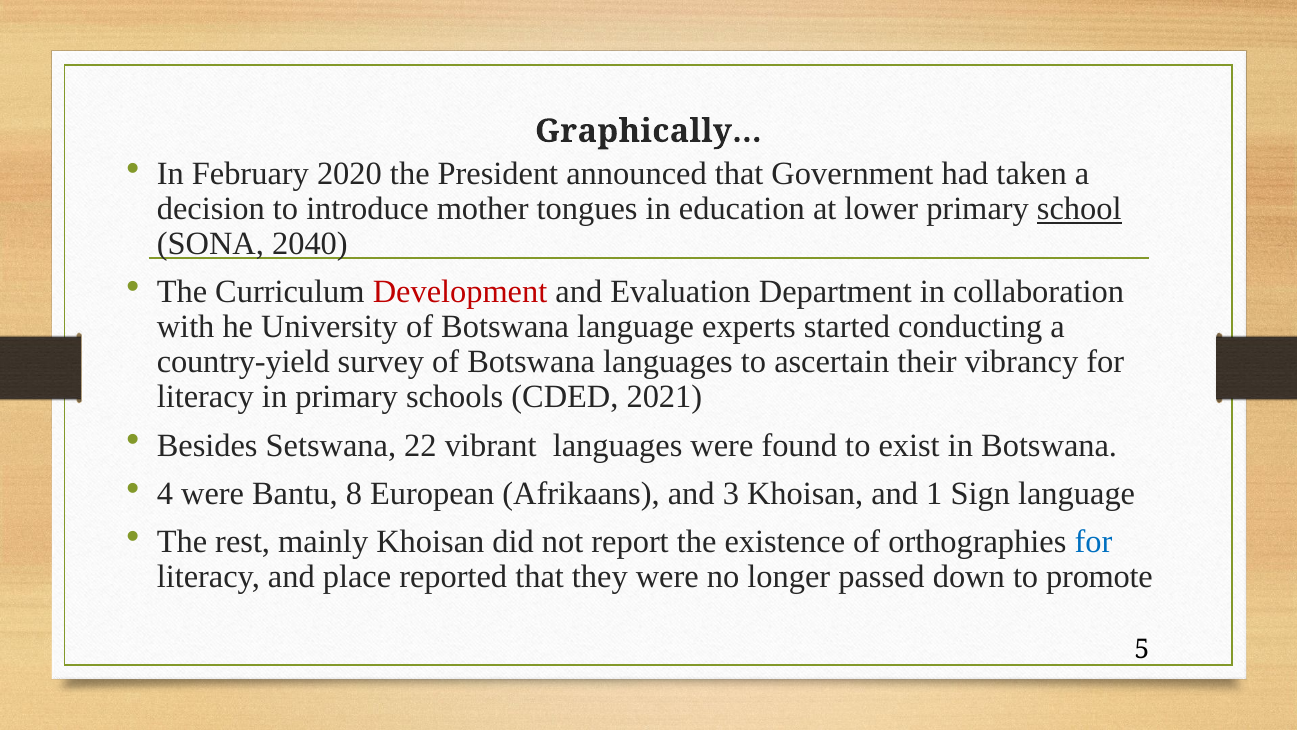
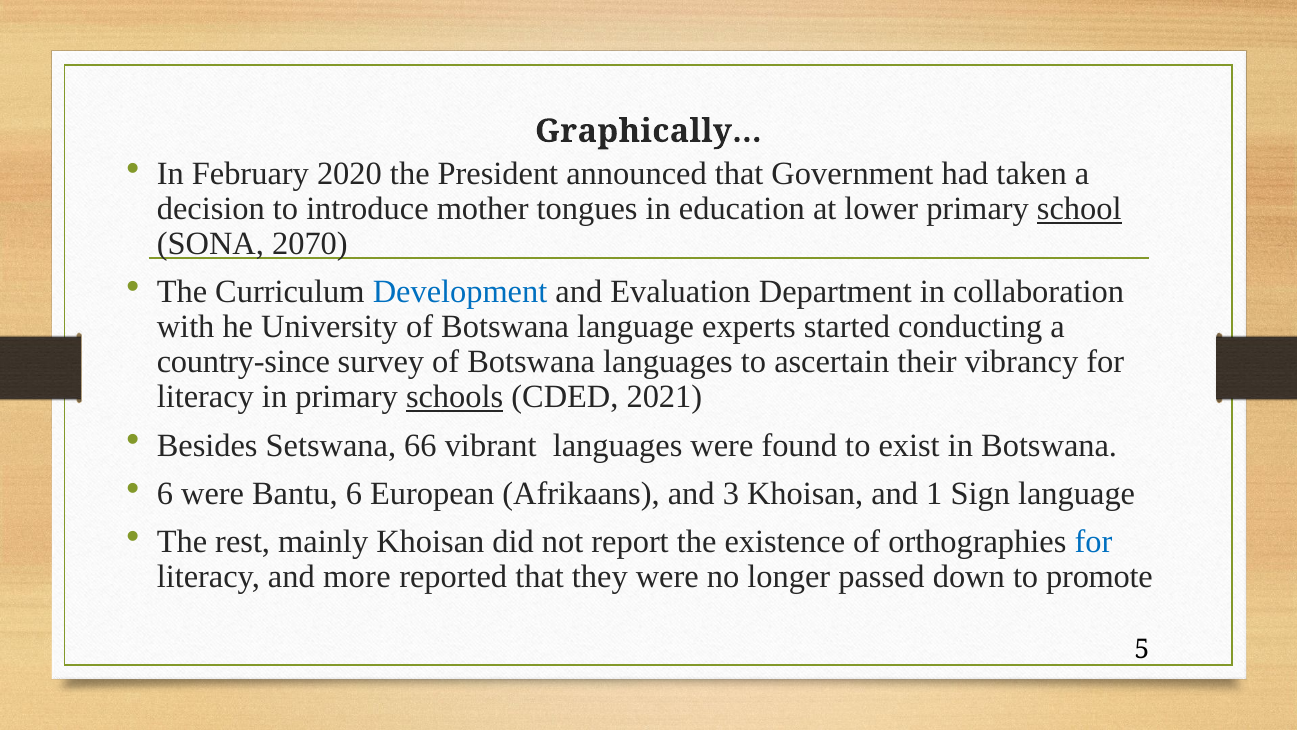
2040: 2040 -> 2070 (310, 244)
Development colour: red -> blue (460, 292)
country-yield: country-yield -> country-since (243, 362)
schools underline: none -> present (455, 397)
22: 22 -> 66 (420, 445)
4: 4 -> 6 (165, 493)
Bantu 8: 8 -> 6 (354, 493)
place: place -> more (357, 576)
